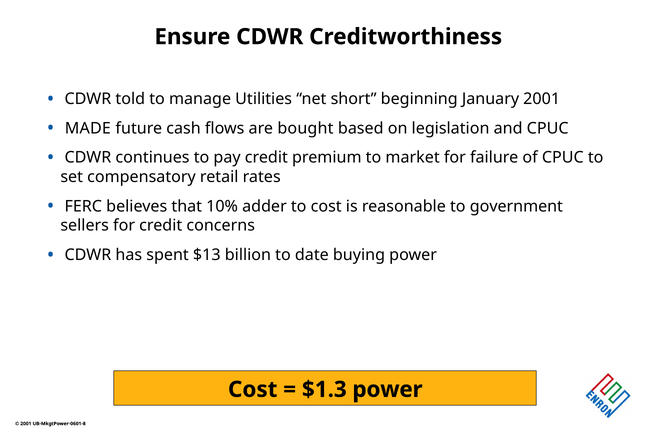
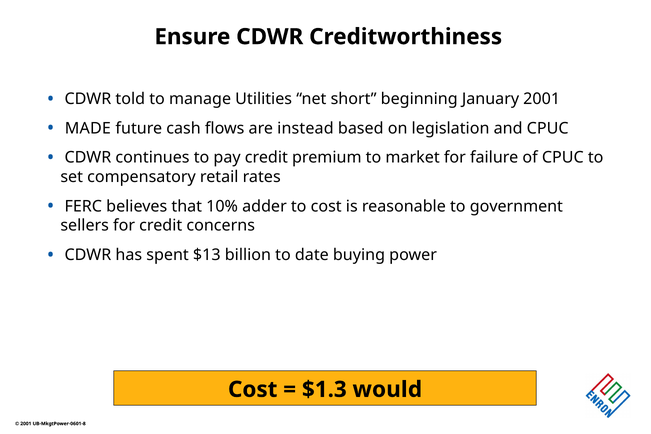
bought: bought -> instead (305, 128)
$1.3 power: power -> would (387, 389)
